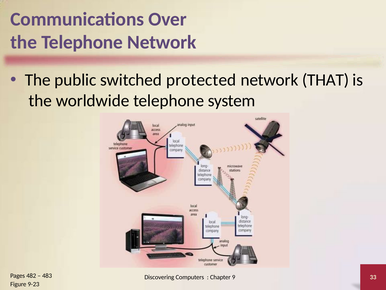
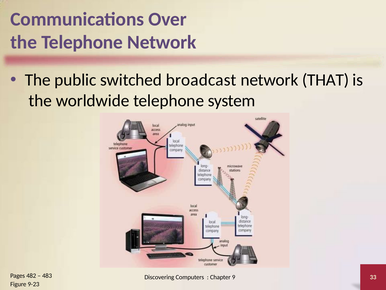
protected: protected -> broadcast (201, 80)
